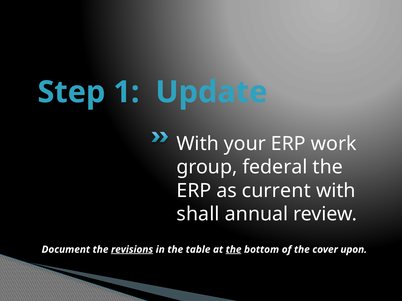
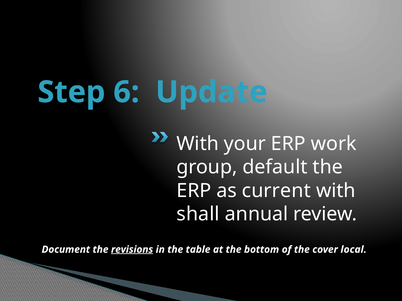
1: 1 -> 6 (126, 92)
federal: federal -> default (275, 167)
the underline: present -> none (234, 250)
upon: upon -> local (354, 250)
